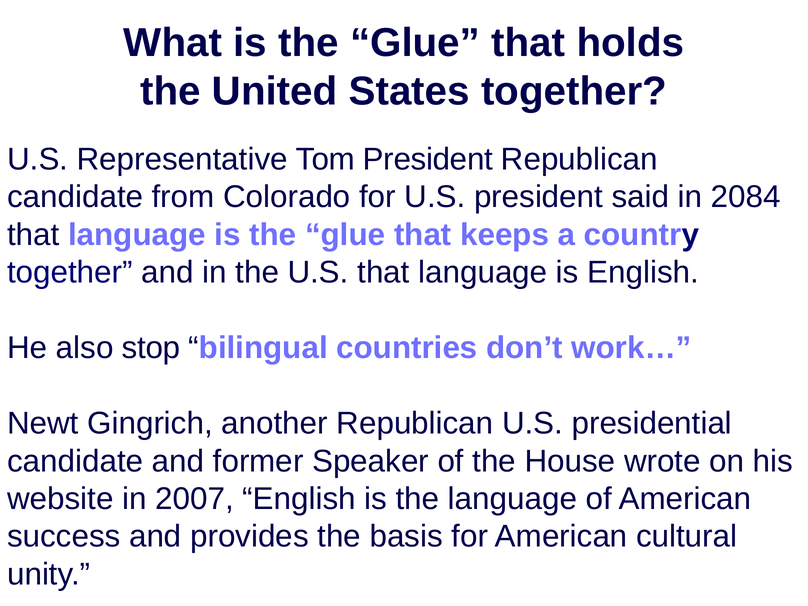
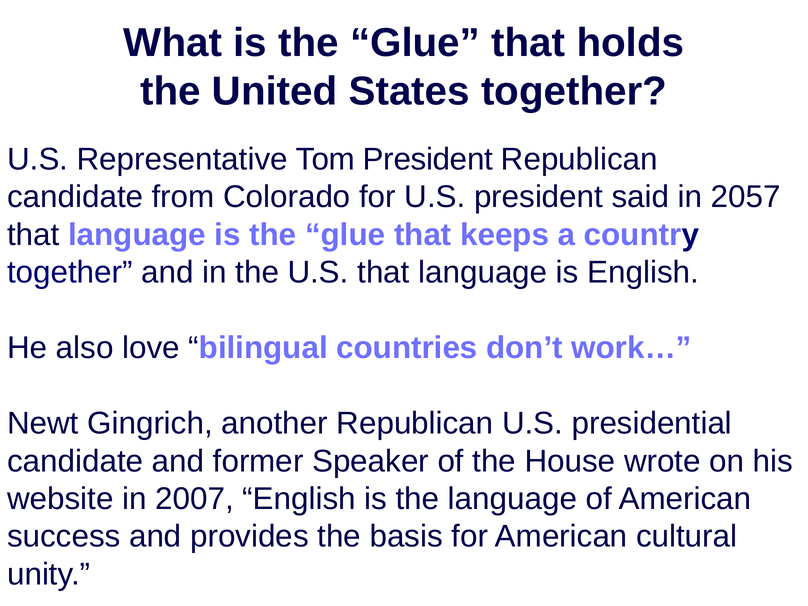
2084: 2084 -> 2057 (746, 197)
stop: stop -> love (151, 348)
